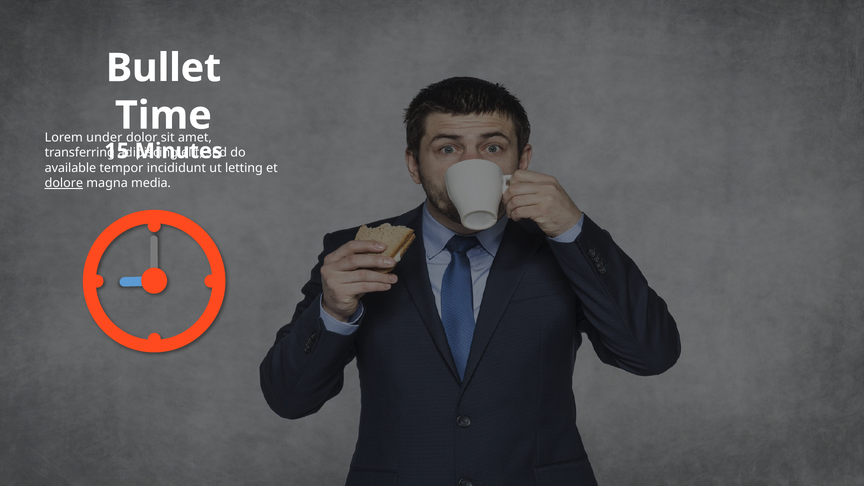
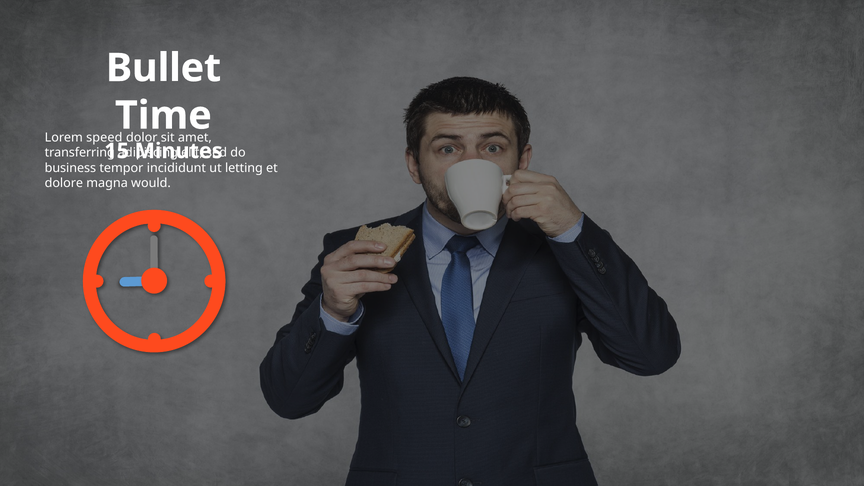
under: under -> speed (104, 138)
available: available -> business (70, 168)
dolore underline: present -> none (64, 183)
media: media -> would (151, 183)
